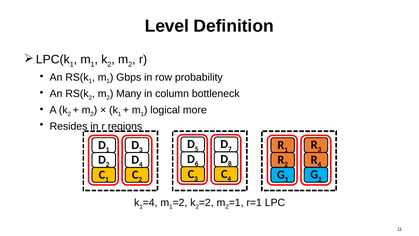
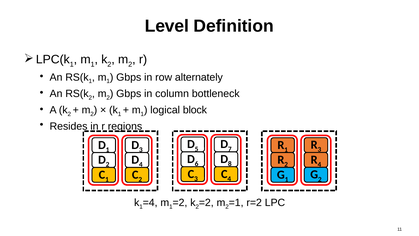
probability: probability -> alternately (199, 77)
Many: Many -> Gbps (129, 94)
more: more -> block (195, 110)
r=1: r=1 -> r=2 (254, 202)
